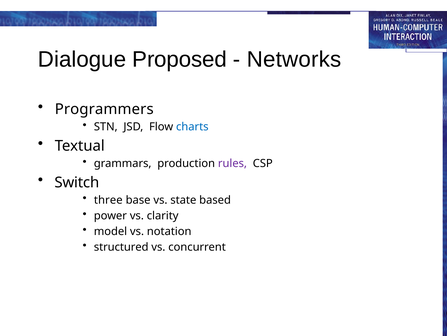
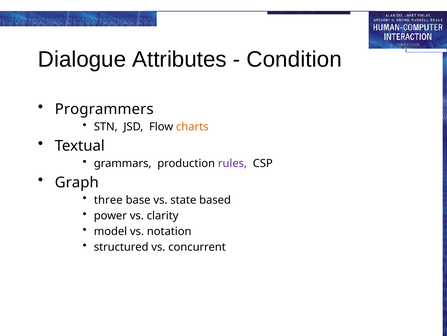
Proposed: Proposed -> Attributes (179, 59)
Networks: Networks -> Condition (294, 59)
charts colour: blue -> orange (192, 127)
Switch: Switch -> Graph (77, 182)
